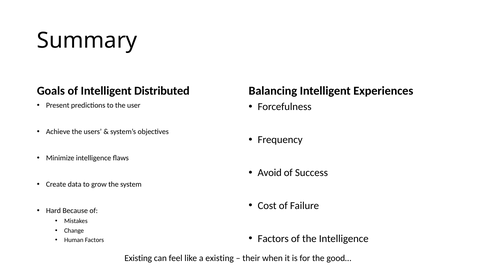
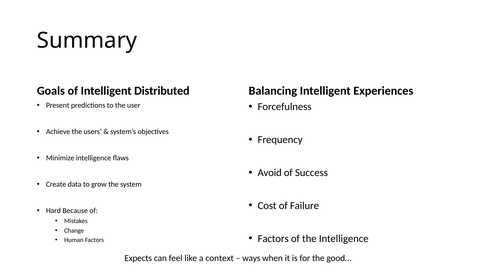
Existing: Existing -> Expects (138, 258)
a existing: existing -> context (220, 258)
their: their -> ways (251, 258)
